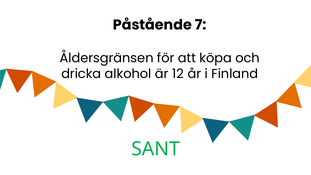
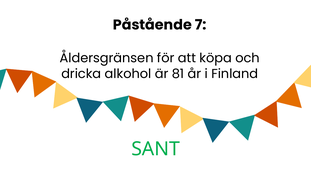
12: 12 -> 81 (178, 74)
